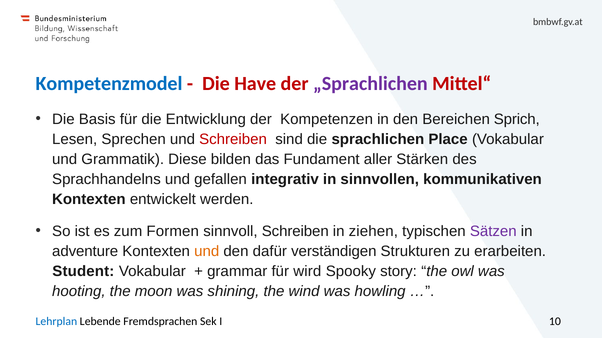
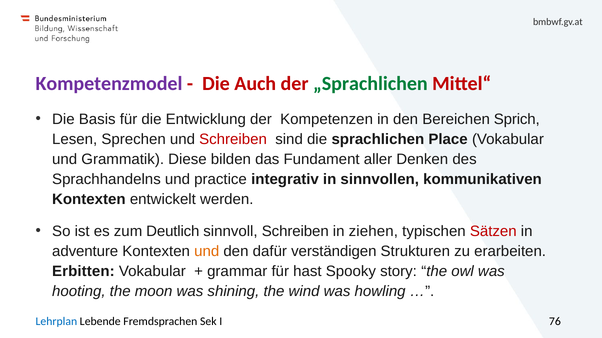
Kompetenzmodel colour: blue -> purple (109, 84)
Have: Have -> Auch (255, 84)
„Sprachlichen colour: purple -> green (370, 84)
Stärken: Stärken -> Denken (422, 160)
gefallen: gefallen -> practice (221, 180)
Formen: Formen -> Deutlich (173, 232)
Sätzen colour: purple -> red (493, 232)
Student: Student -> Erbitten (83, 272)
wird: wird -> hast (307, 272)
10: 10 -> 76 (555, 322)
